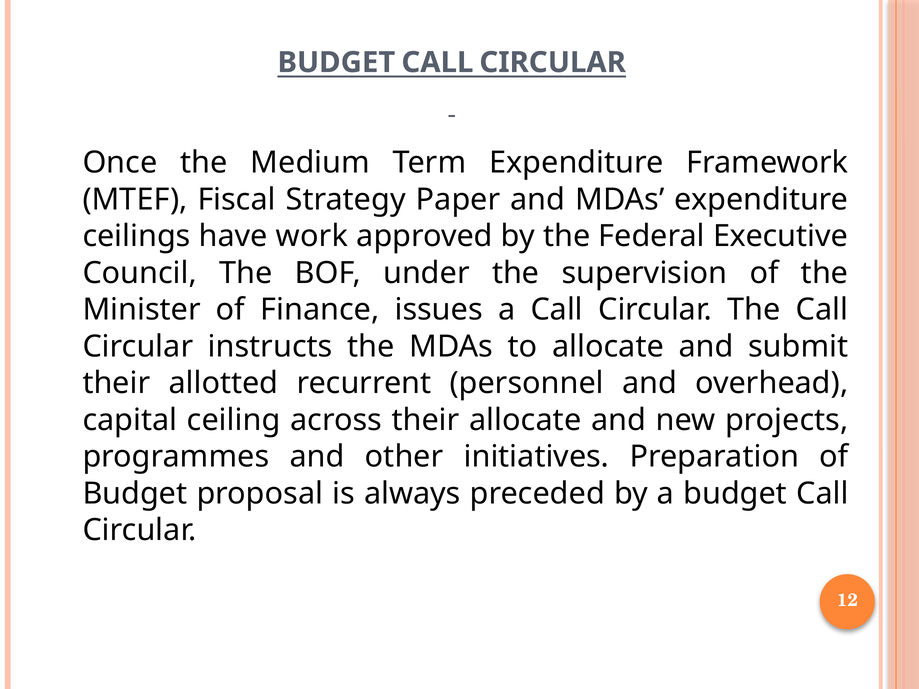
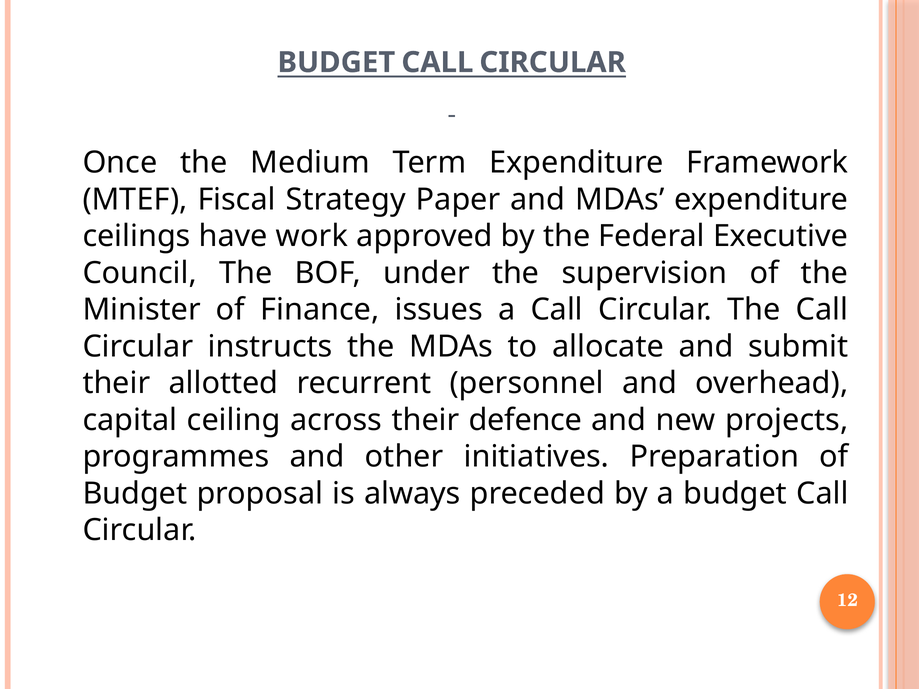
their allocate: allocate -> defence (525, 420)
